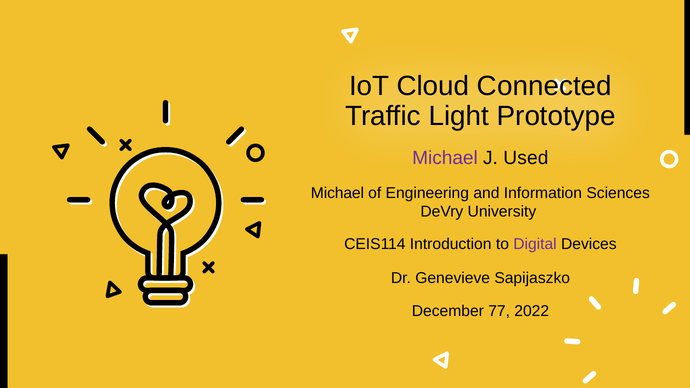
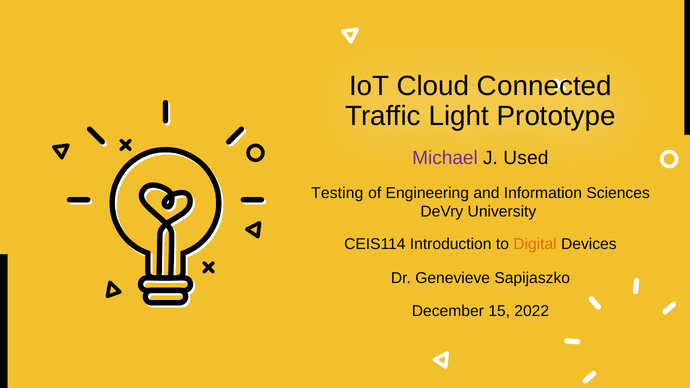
Michael: Michael -> Testing (337, 193)
Digital colour: purple -> orange (535, 244)
77: 77 -> 15 (499, 311)
